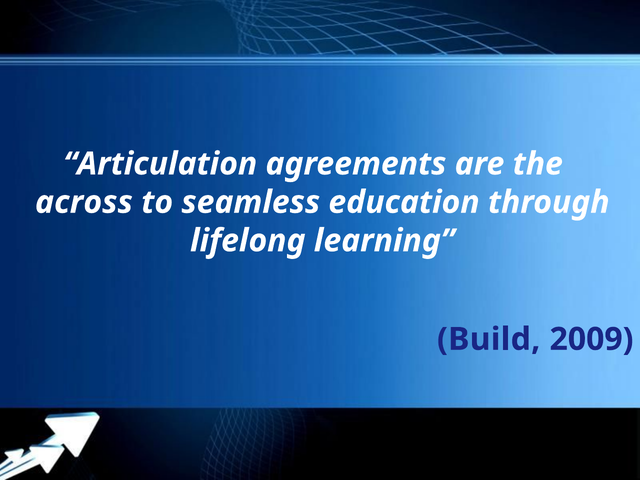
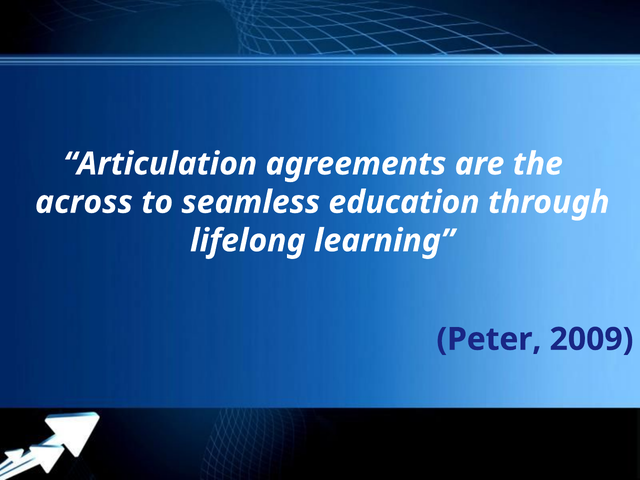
Build: Build -> Peter (489, 339)
